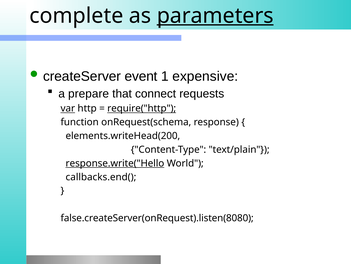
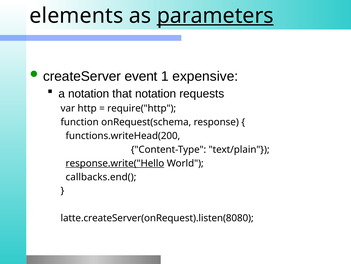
complete: complete -> elements (76, 16)
a prepare: prepare -> notation (89, 93)
that connect: connect -> notation (156, 93)
var underline: present -> none (68, 108)
require("http underline: present -> none (142, 108)
elements.writeHead(200: elements.writeHead(200 -> functions.writeHead(200 (123, 136)
false.createServer(onRequest).listen(8080: false.createServer(onRequest).listen(8080 -> latte.createServer(onRequest).listen(8080 (157, 218)
